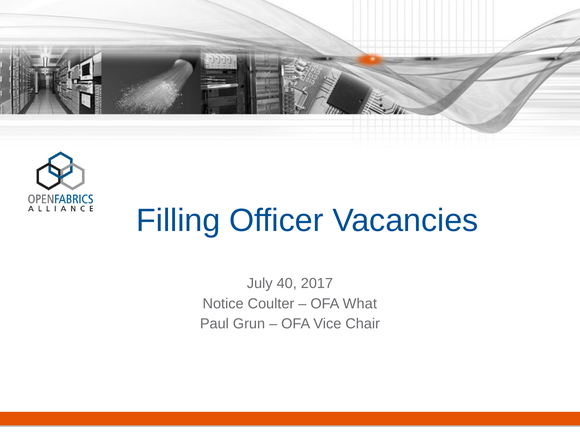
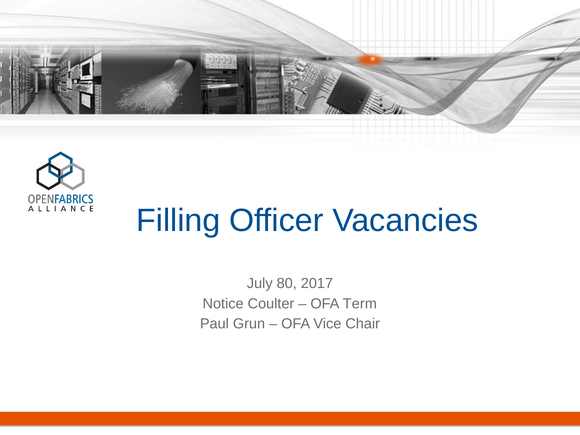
40: 40 -> 80 (287, 283)
What: What -> Term (360, 304)
